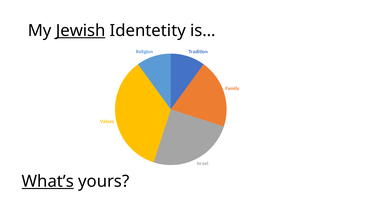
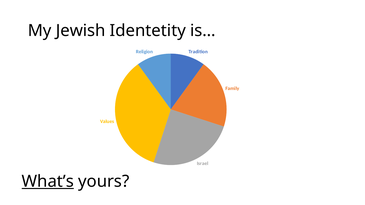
Jewish underline: present -> none (81, 31)
